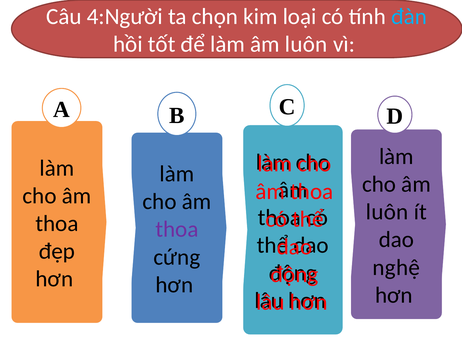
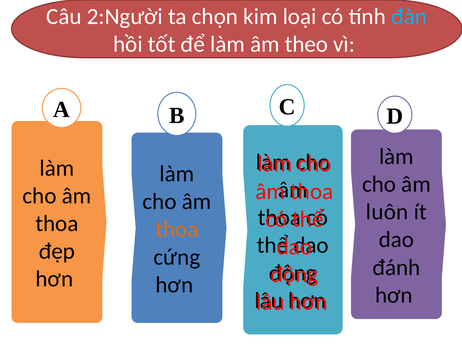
4:Người: 4:Người -> 2:Người (125, 17)
làm âm luôn: luôn -> theo (306, 44)
thoa colour: purple -> orange (177, 230)
nghệ: nghệ -> đánh (396, 268)
